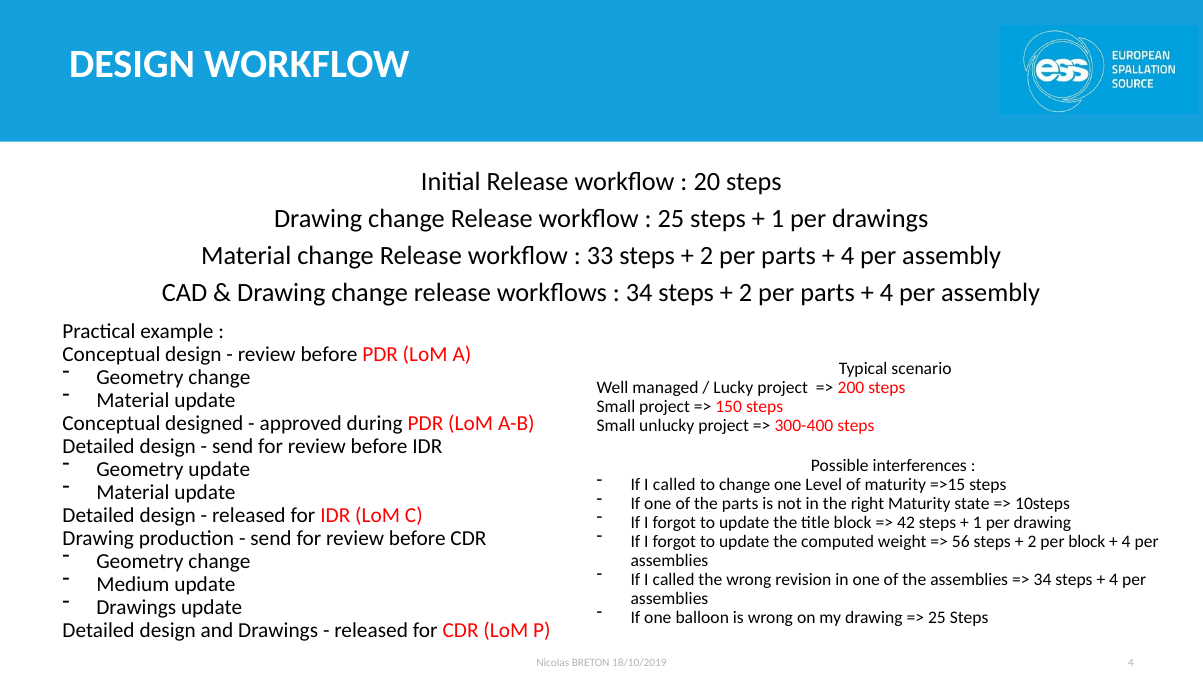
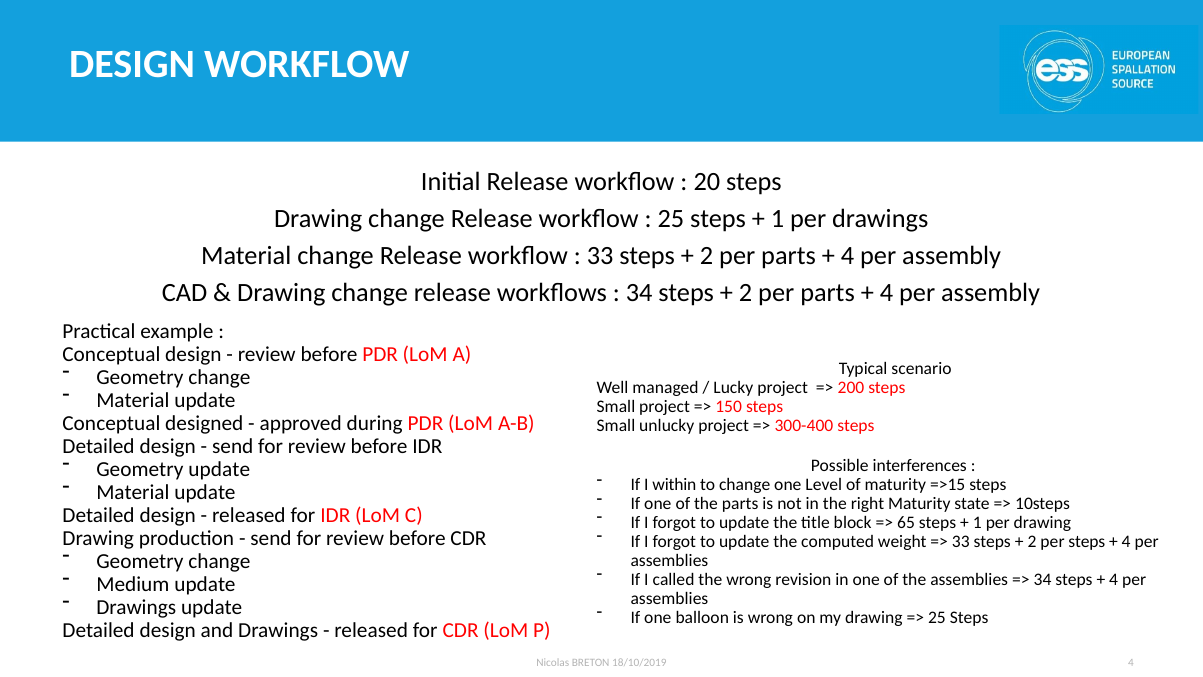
called: called -> within (674, 484)
42: 42 -> 65 (906, 522)
56: 56 -> 33 (961, 541)
per block: block -> steps (1087, 541)
